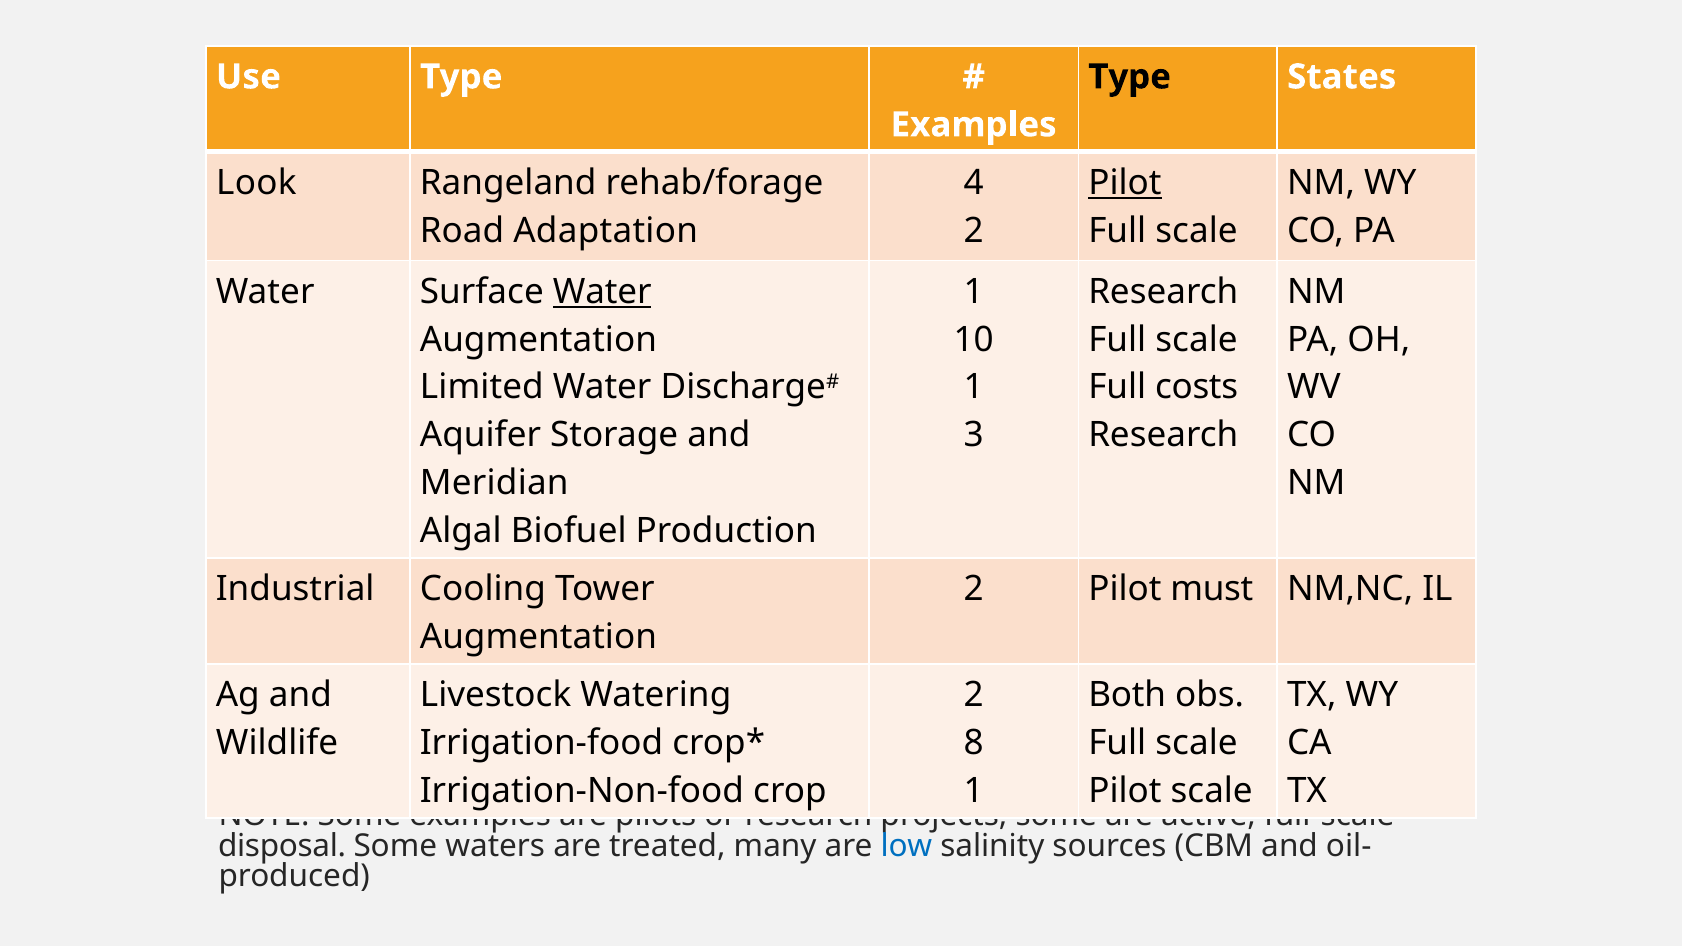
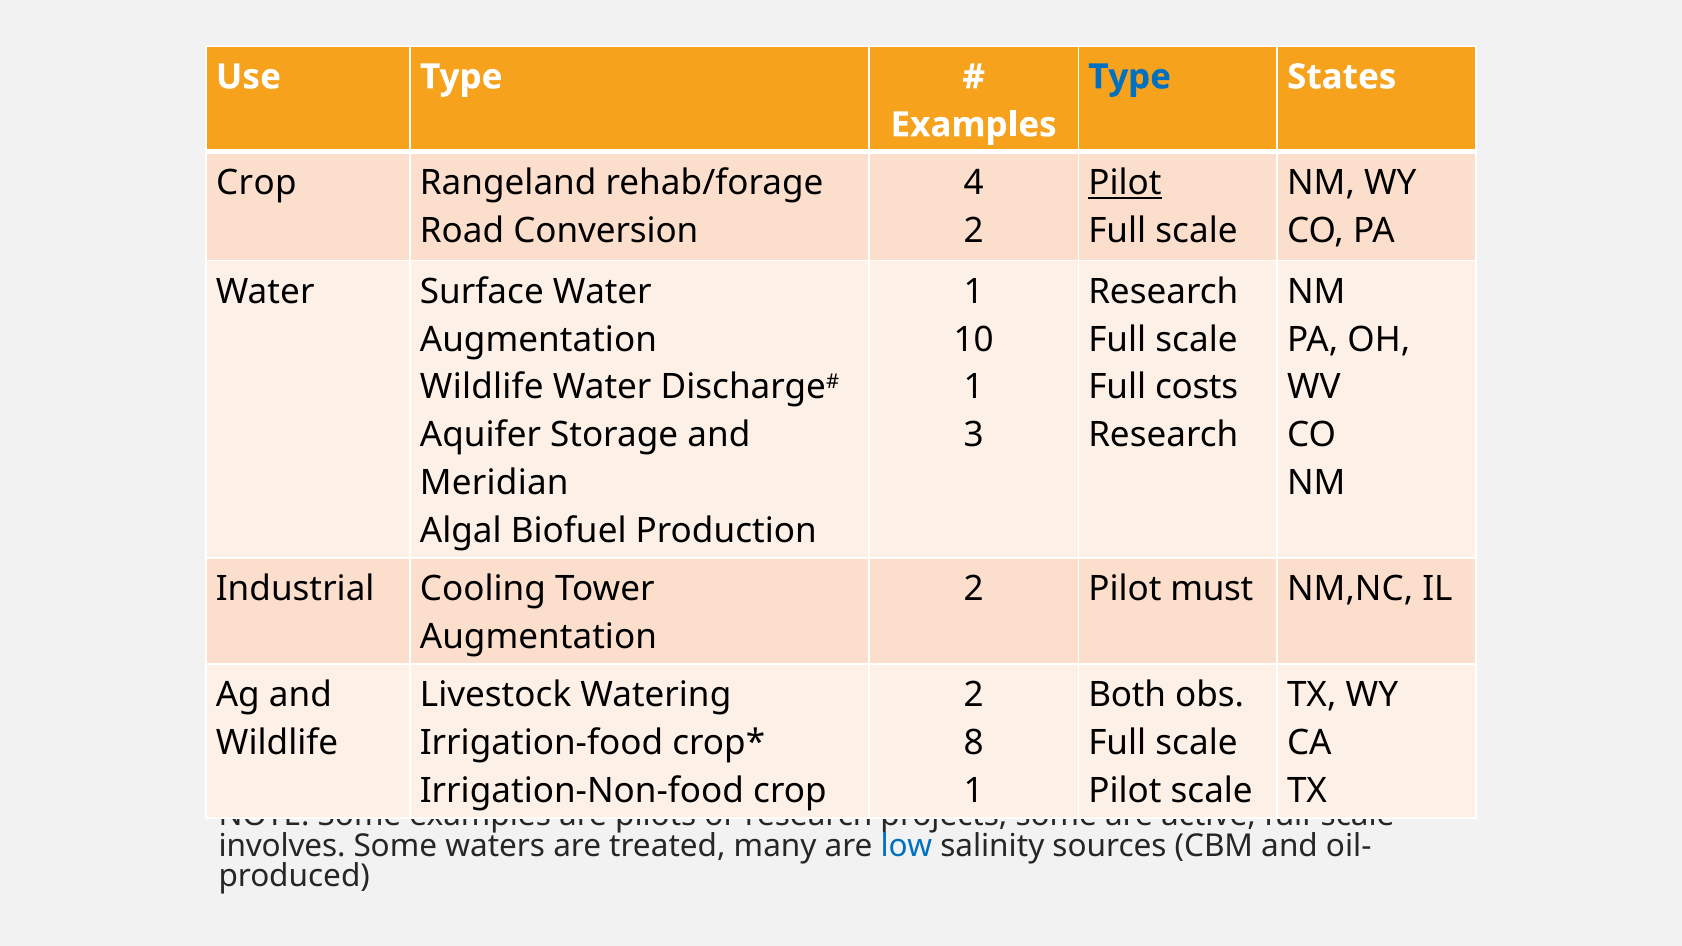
Type colour: black -> blue (1130, 77)
Look: Look -> Crop (256, 183)
Adaptation: Adaptation -> Conversion (606, 231)
Water underline: present -> none (602, 292)
Limited: Limited -> Wildlife (482, 387)
disposal: disposal -> involves (282, 846)
